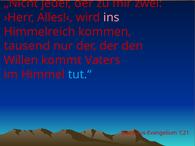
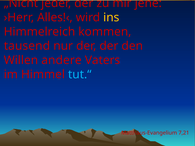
zwei: zwei -> jene (148, 3)
ins colour: pink -> yellow (111, 17)
kommt: kommt -> andere (61, 60)
